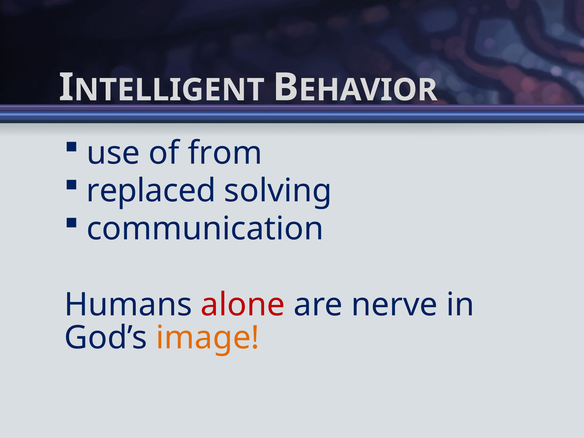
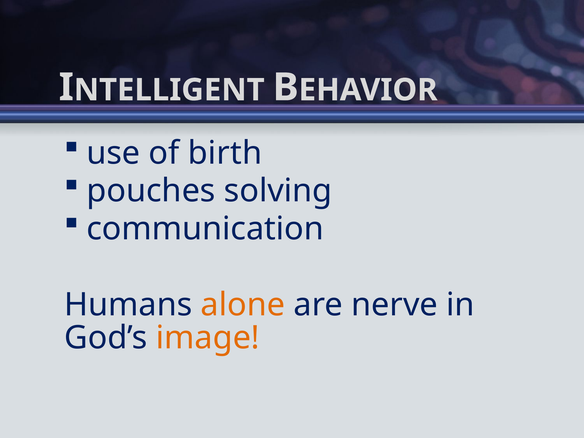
from: from -> birth (225, 153)
replaced: replaced -> pouches (151, 191)
alone colour: red -> orange (243, 305)
